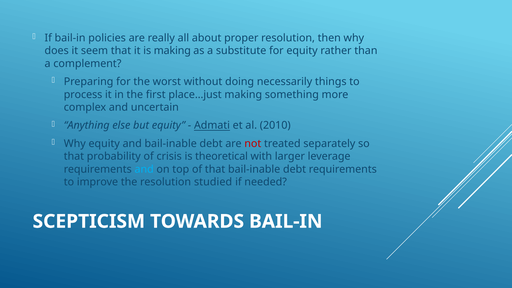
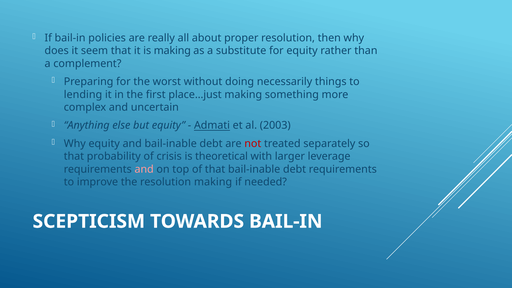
process: process -> lending (83, 94)
2010: 2010 -> 2003 (275, 125)
and colour: light blue -> pink (144, 169)
resolution studied: studied -> making (213, 182)
